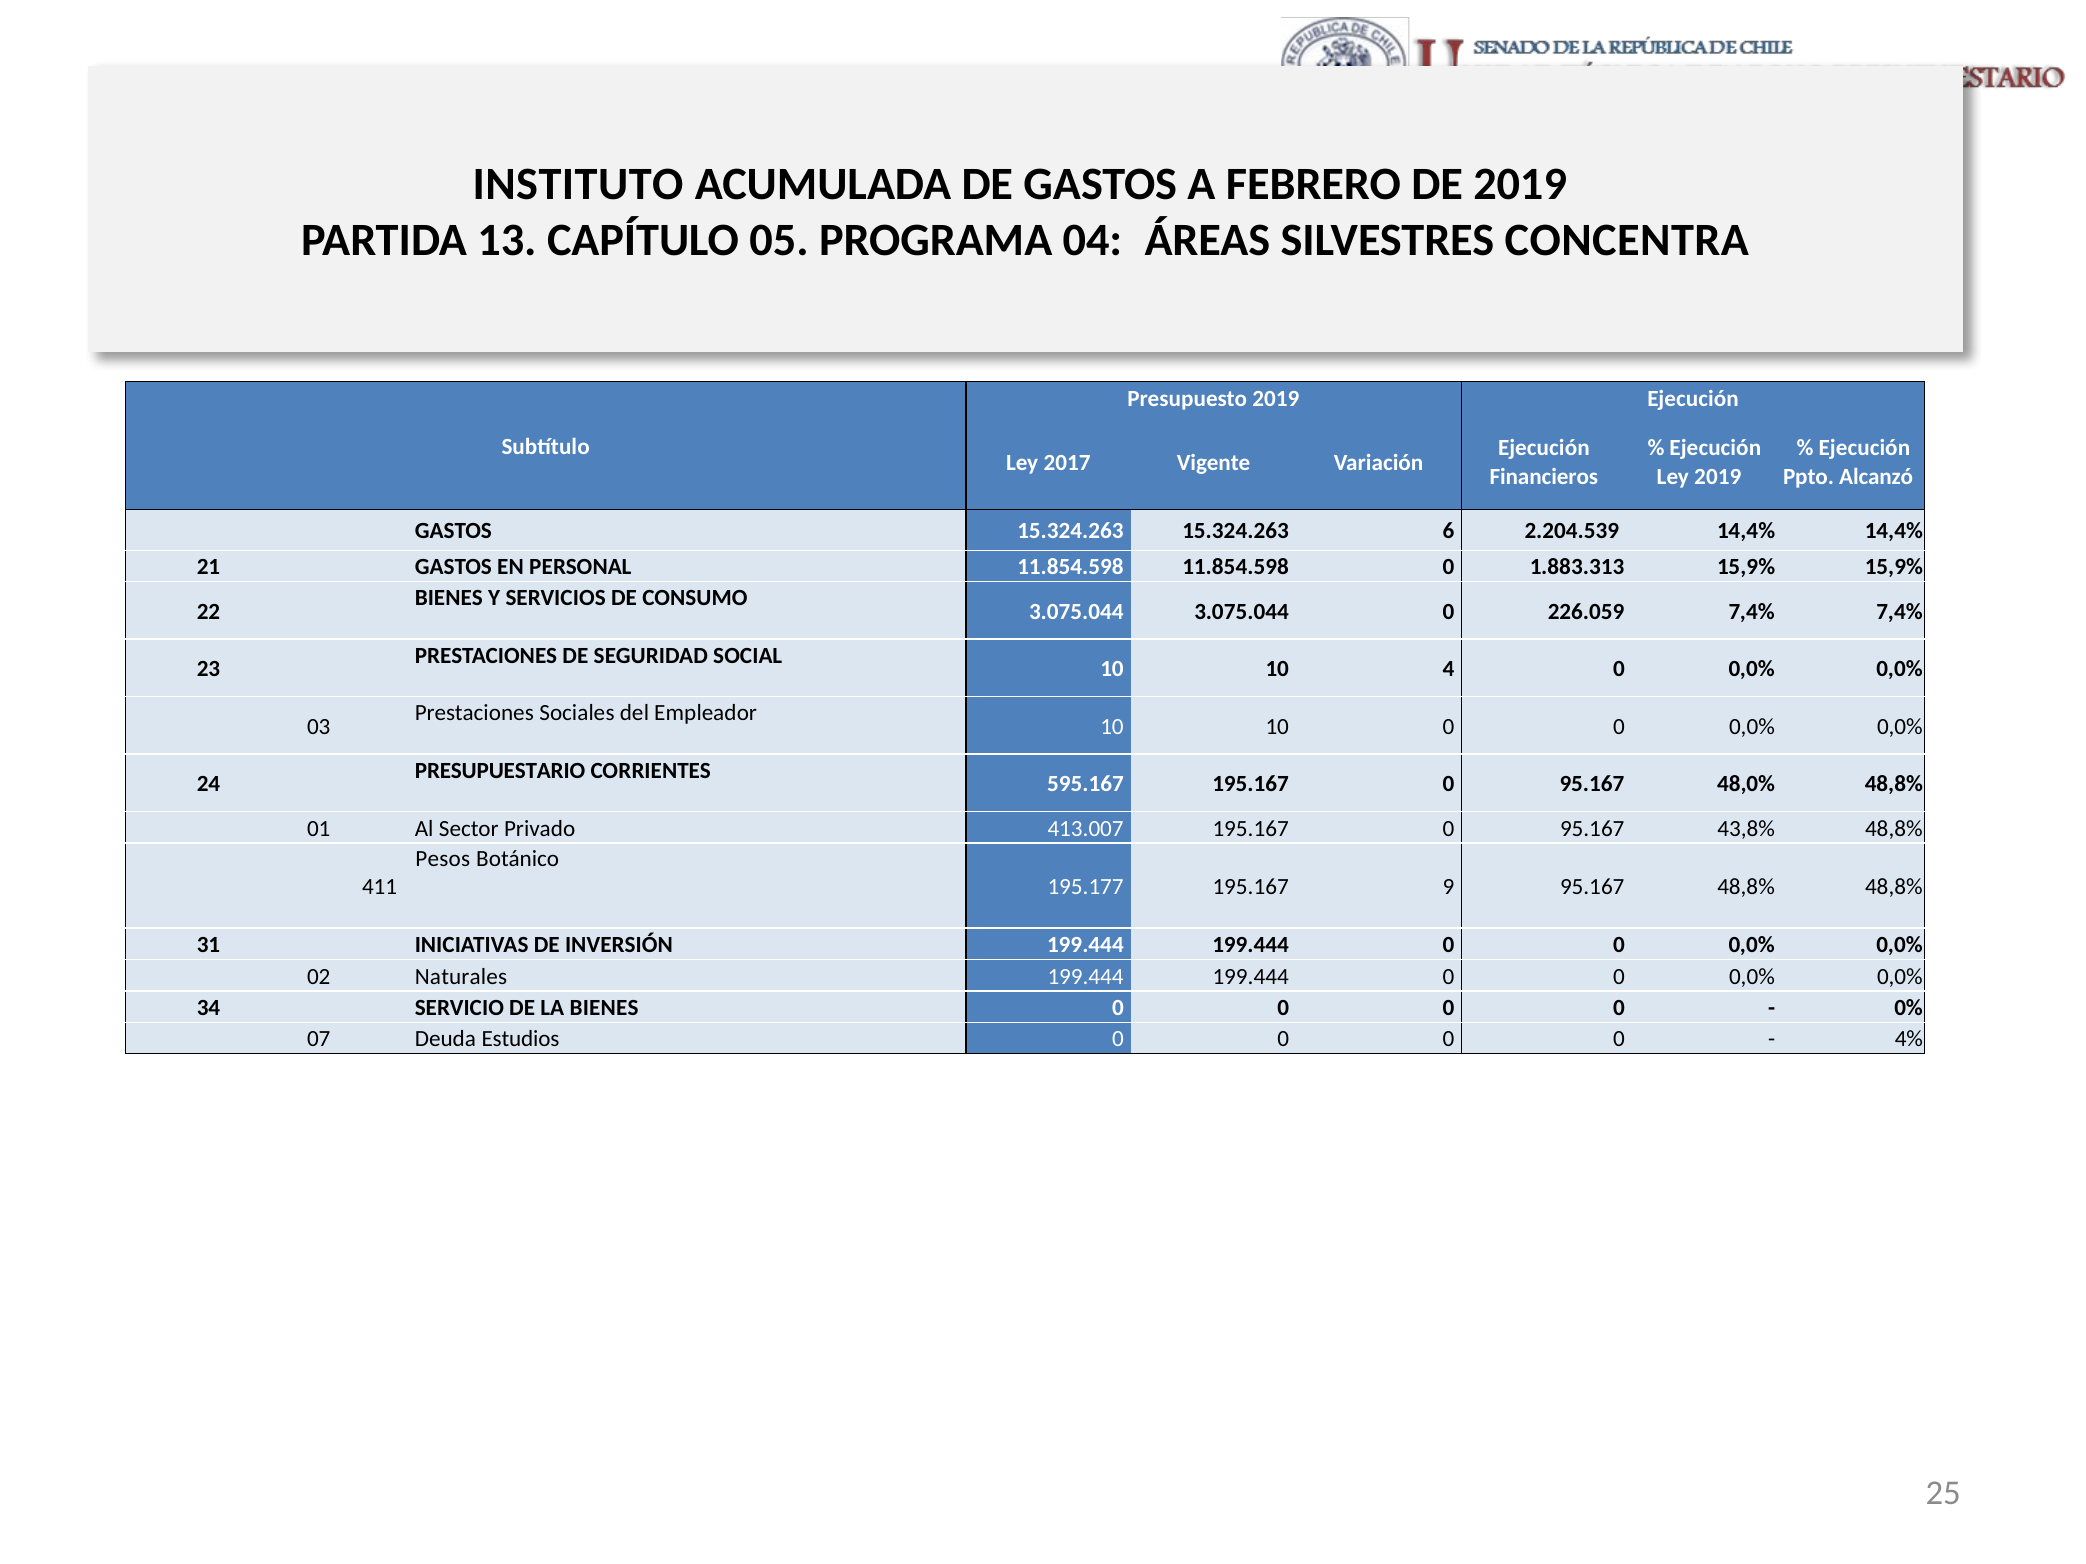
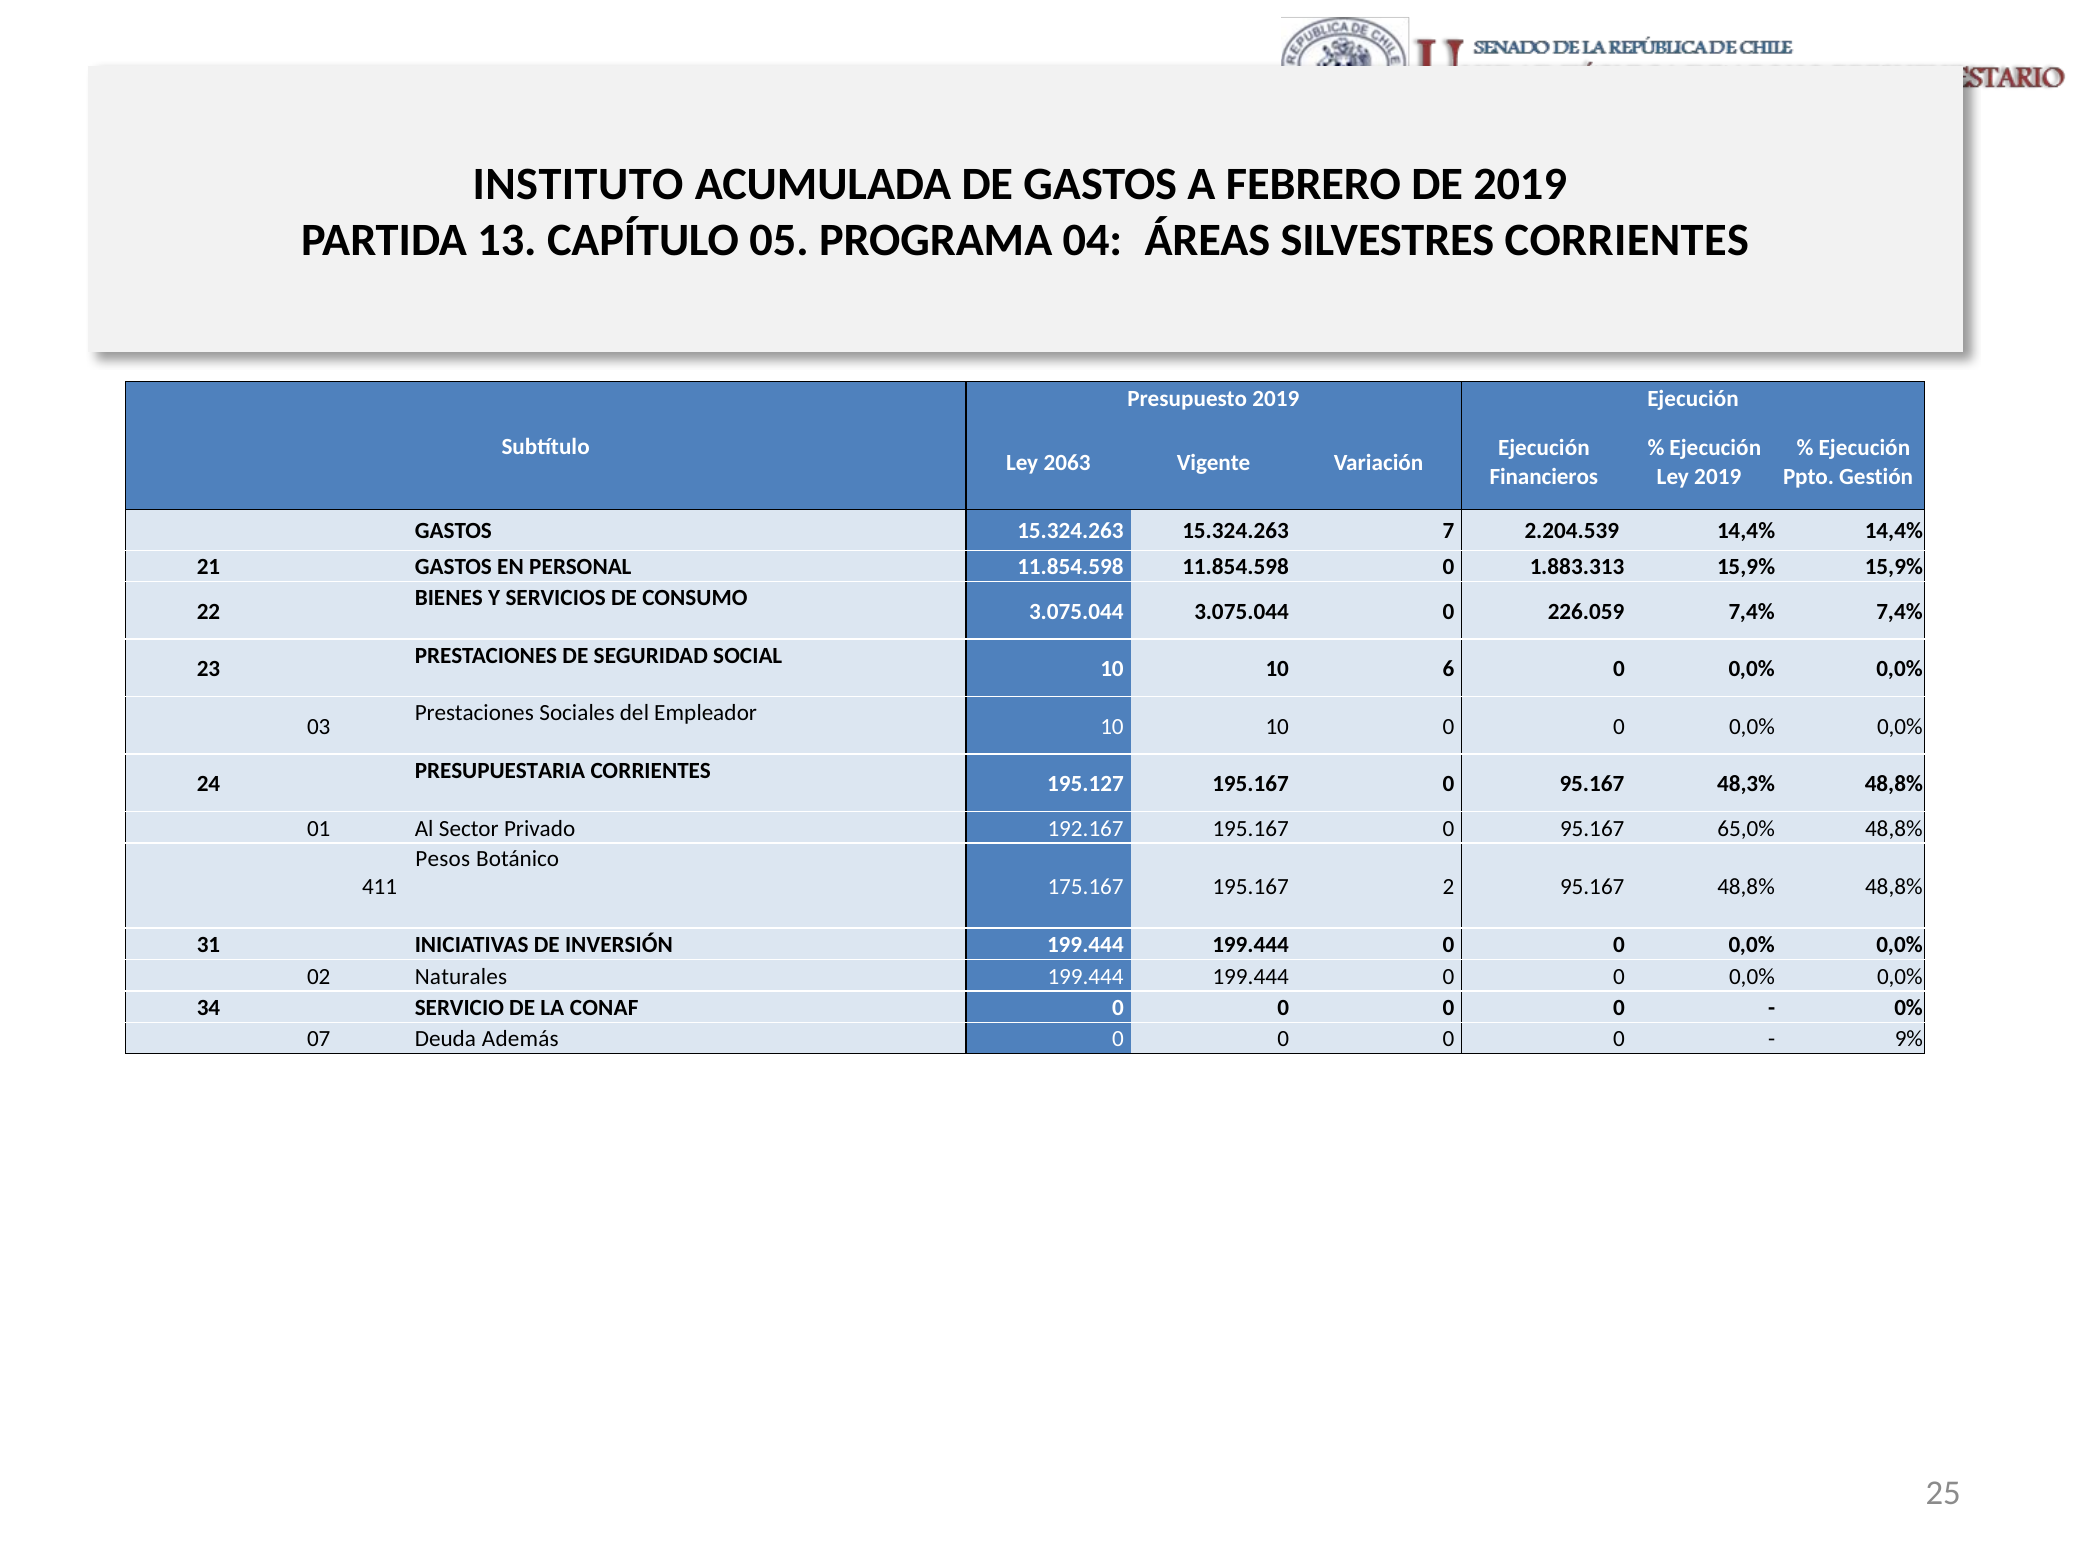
SILVESTRES CONCENTRA: CONCENTRA -> CORRIENTES (1627, 240)
2017: 2017 -> 2063 (1067, 463)
Alcanzó: Alcanzó -> Gestión (1876, 477)
6: 6 -> 7 (1448, 531)
4: 4 -> 6 (1448, 669)
PRESUPUESTARIO: PRESUPUESTARIO -> PRESUPUESTARIA (500, 771)
595.167: 595.167 -> 195.127 (1085, 784)
48,0%: 48,0% -> 48,3% (1746, 784)
413.007: 413.007 -> 192.167 (1086, 829)
43,8%: 43,8% -> 65,0% (1746, 829)
195.177: 195.177 -> 175.167 (1086, 887)
9: 9 -> 2 (1448, 887)
LA BIENES: BIENES -> CONAF (604, 1008)
Estudios: Estudios -> Además (520, 1040)
4%: 4% -> 9% (1909, 1040)
